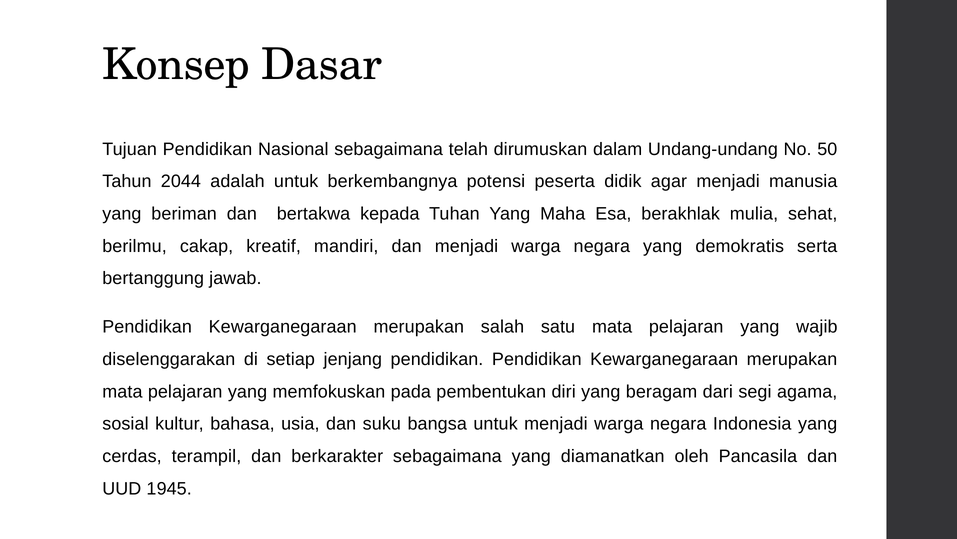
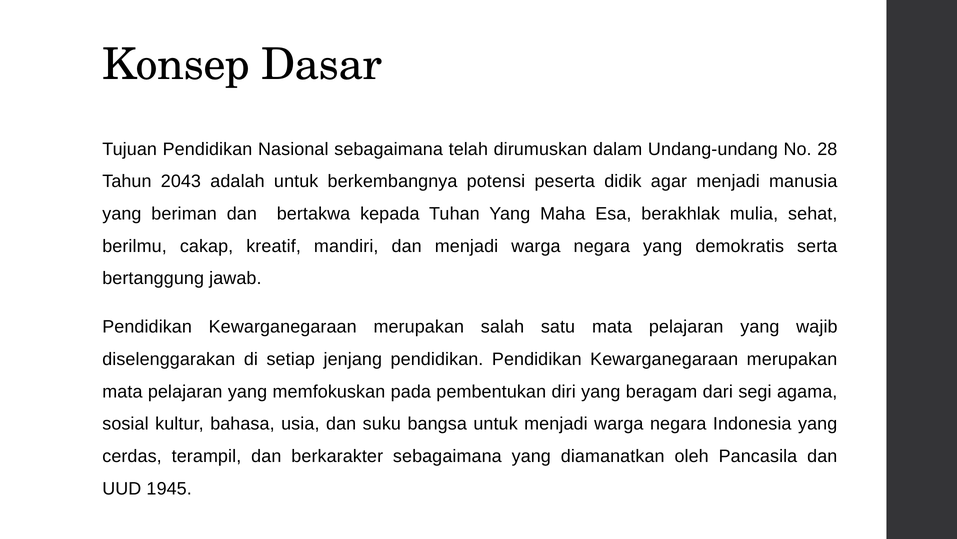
50: 50 -> 28 (827, 149)
2044: 2044 -> 2043 (181, 181)
